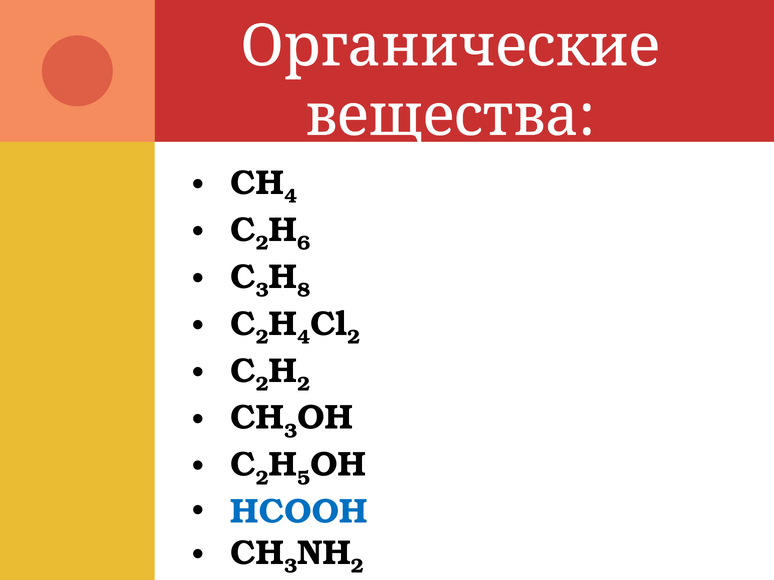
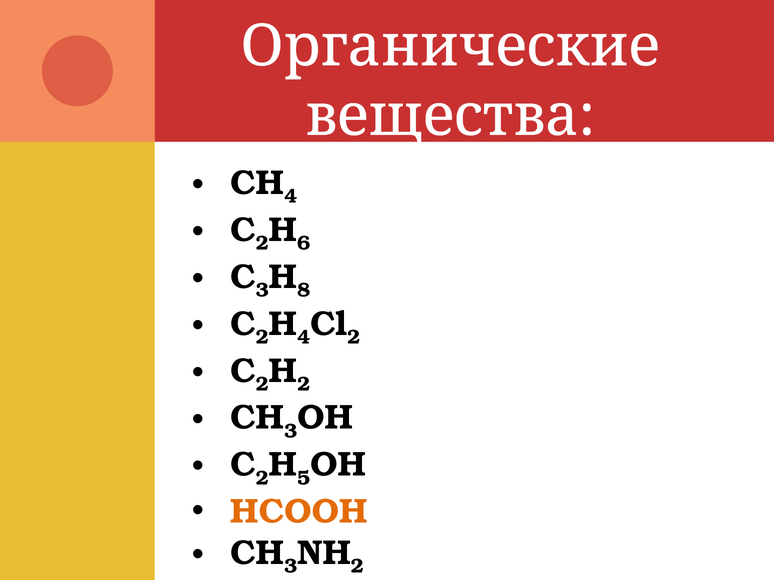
HCOOH colour: blue -> orange (299, 512)
